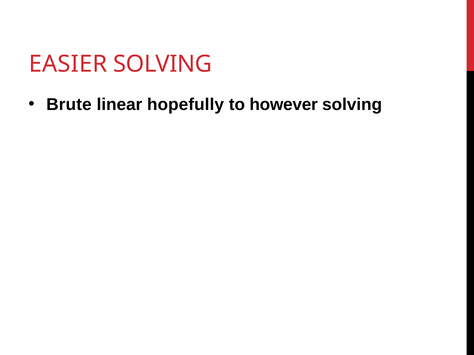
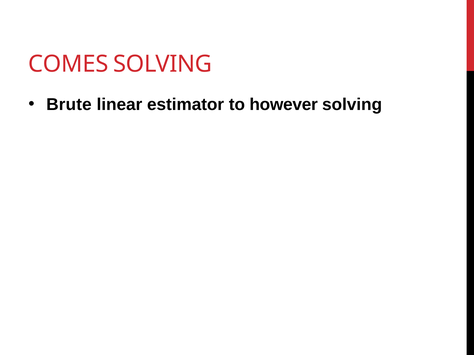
EASIER: EASIER -> COMES (68, 64)
hopefully: hopefully -> estimator (186, 105)
